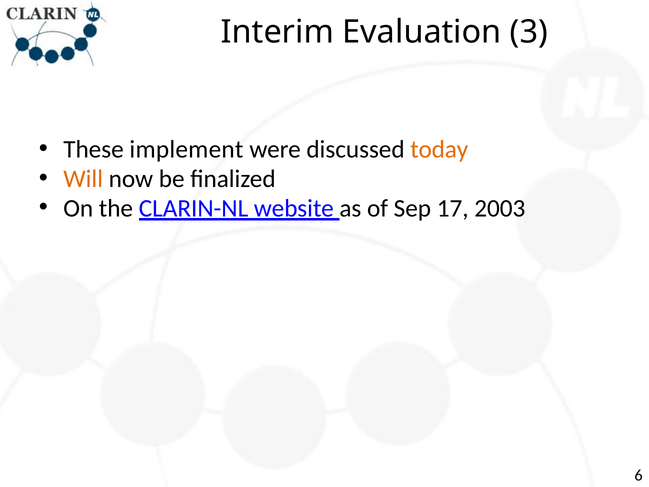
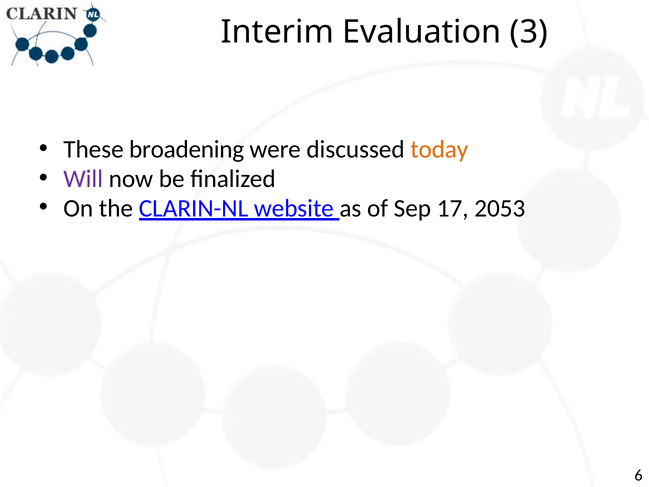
implement: implement -> broadening (187, 149)
Will colour: orange -> purple (83, 179)
2003: 2003 -> 2053 (500, 208)
